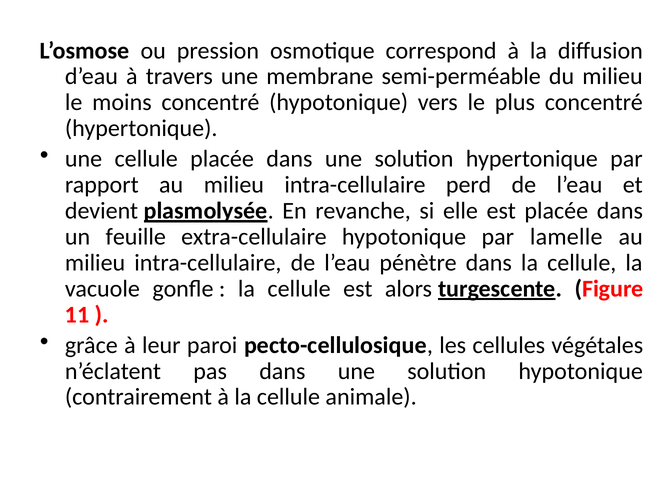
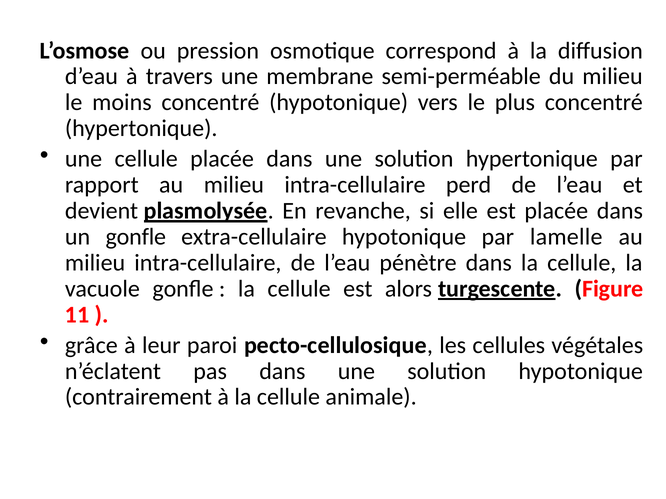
un feuille: feuille -> gonfle (136, 237)
